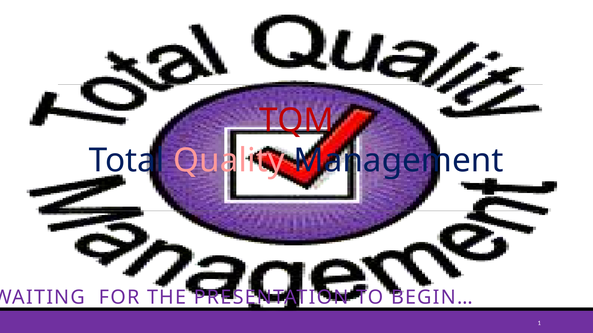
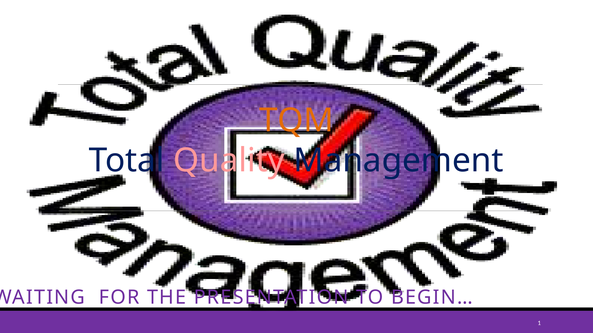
TQM colour: red -> orange (296, 121)
